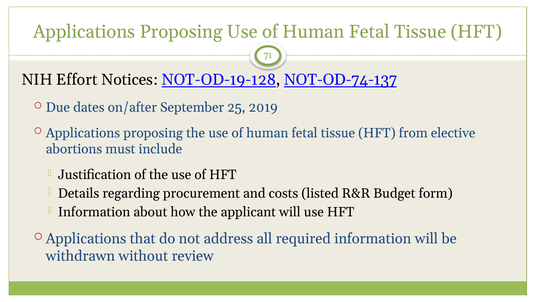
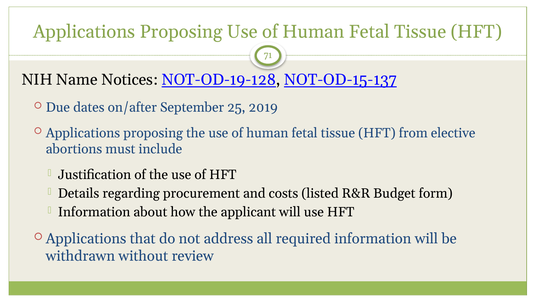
Effort: Effort -> Name (77, 80)
NOT-OD-74-137: NOT-OD-74-137 -> NOT-OD-15-137 (340, 80)
